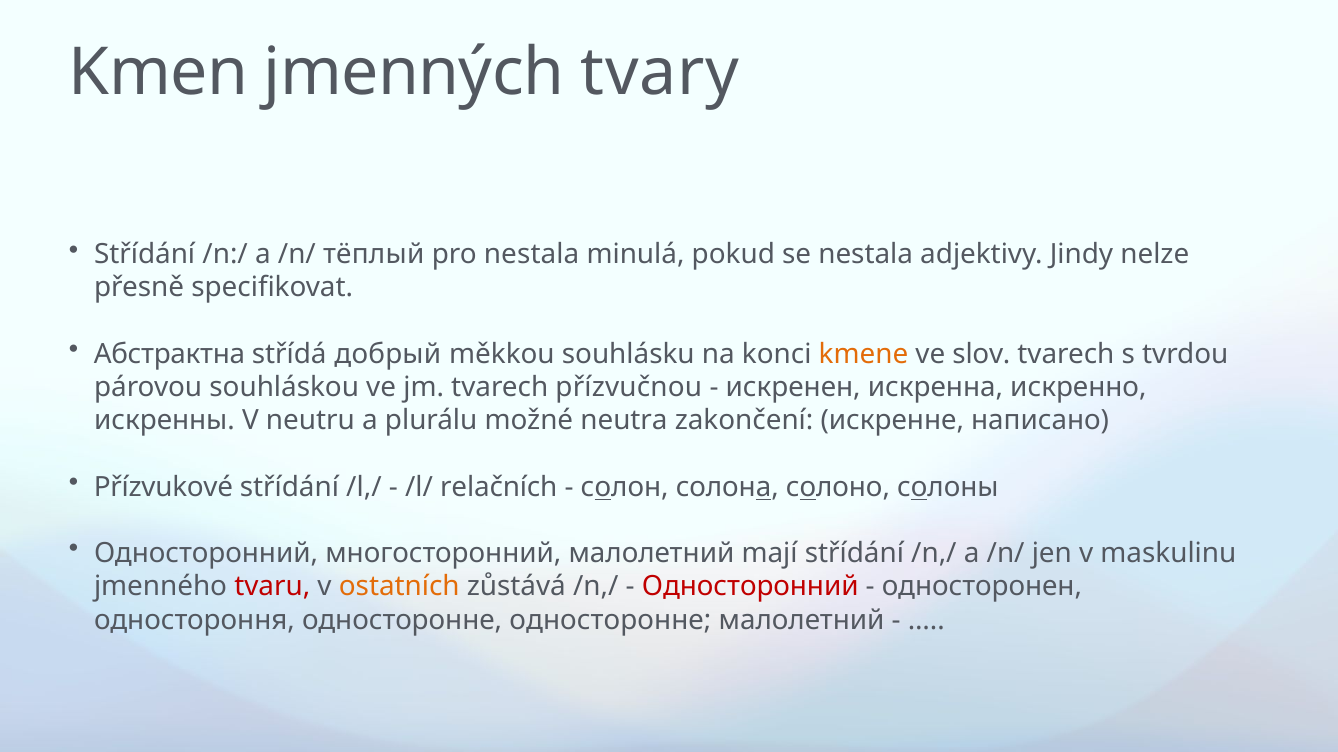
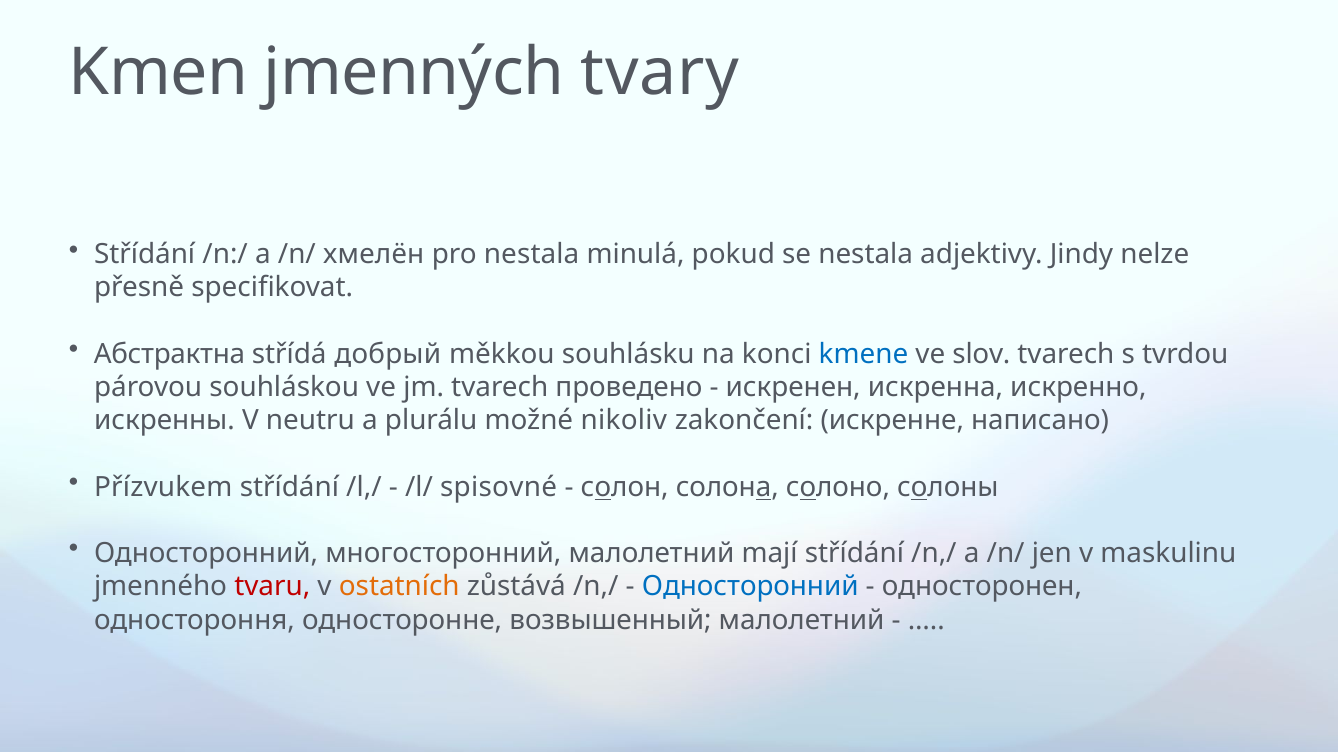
тёплый: тёплый -> хмелён (374, 255)
kmene colour: orange -> blue (863, 354)
přízvučnou: přízvučnou -> проведено (629, 388)
neutra: neutra -> nikoliv (624, 421)
Přízvukové: Přízvukové -> Přízvukem (163, 487)
relačních: relačních -> spisovné (499, 487)
Односторонний colour: red -> blue (750, 587)
односторонне односторонне: односторонне -> возвышенный (610, 620)
